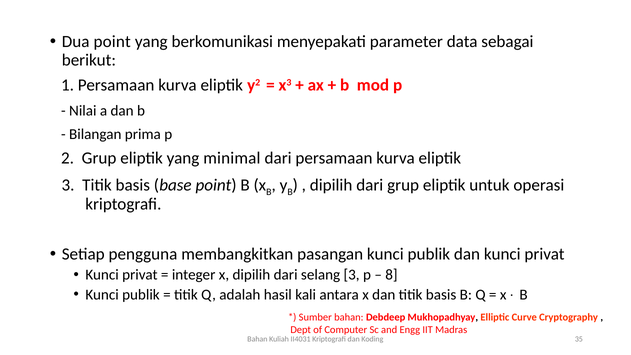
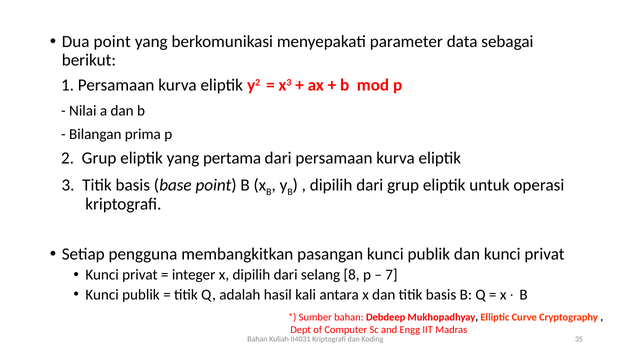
minimal: minimal -> pertama (232, 158)
selang 3: 3 -> 8 (352, 275)
8: 8 -> 7 (391, 275)
